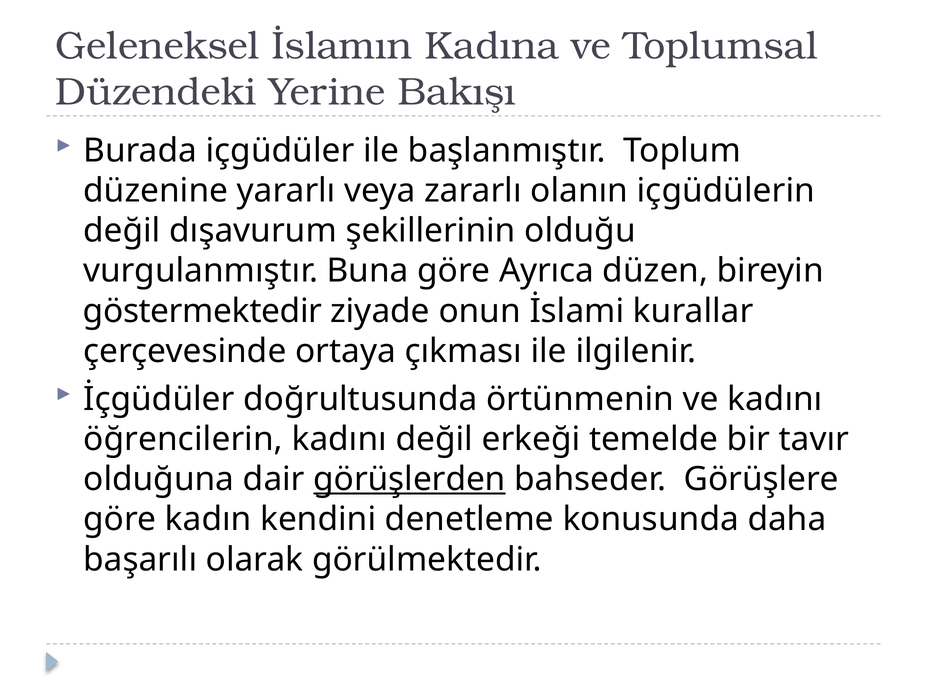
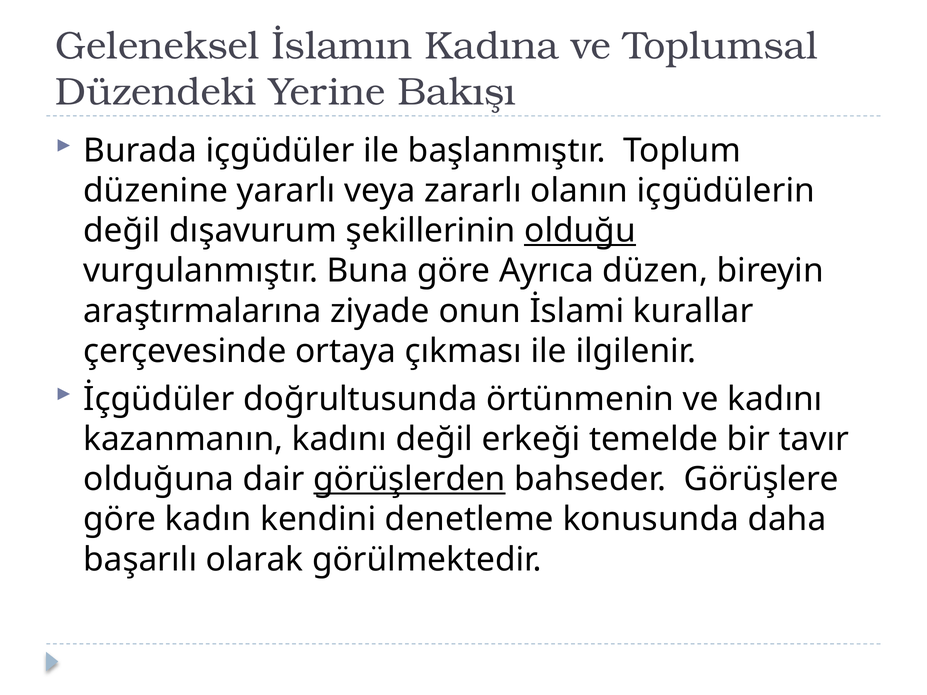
olduğu underline: none -> present (580, 231)
göstermektedir: göstermektedir -> araştırmalarına (202, 311)
öğrencilerin: öğrencilerin -> kazanmanın (183, 439)
